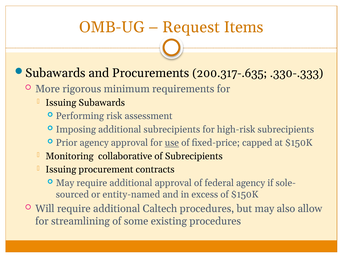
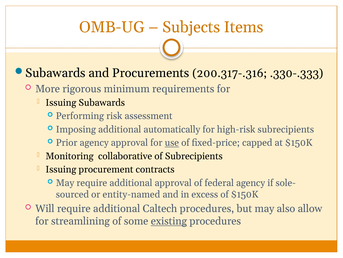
Request: Request -> Subjects (191, 27)
200.317-.635: 200.317-.635 -> 200.317-.316 (230, 73)
additional subrecipients: subrecipients -> automatically (172, 129)
existing underline: none -> present (169, 221)
